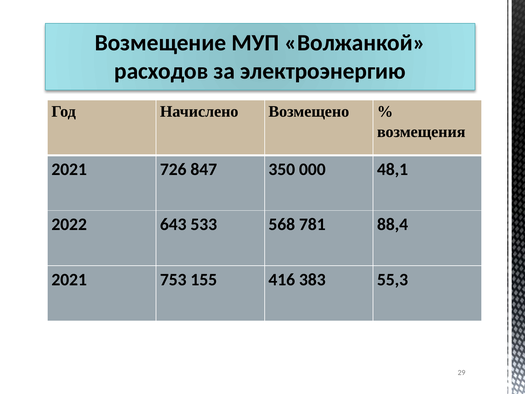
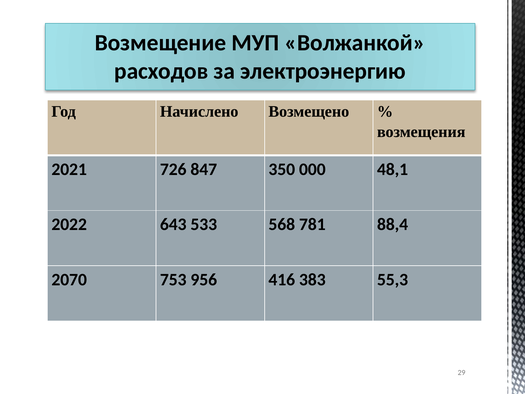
2021: 2021 -> 2070 (69, 280)
155: 155 -> 956 (204, 280)
